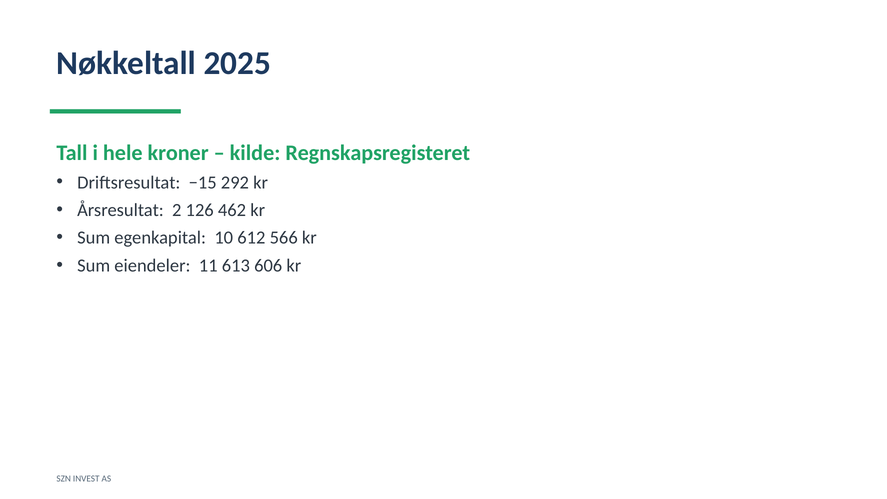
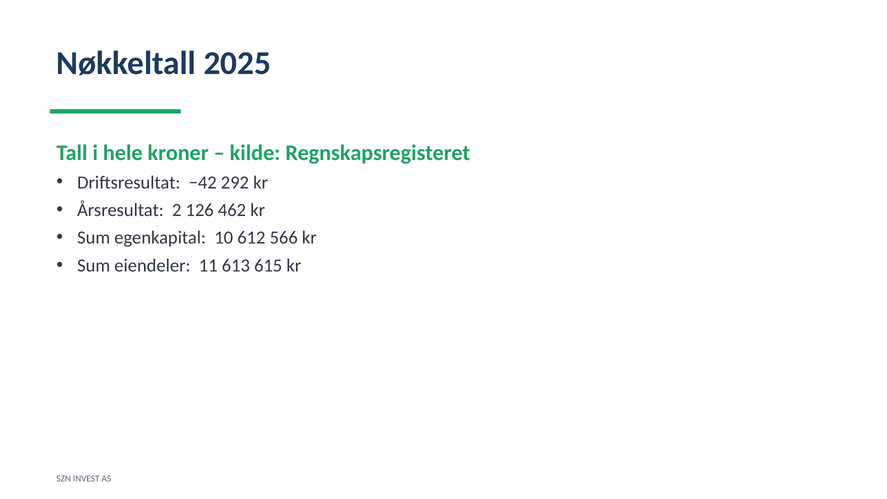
−15: −15 -> −42 (203, 182)
606: 606 -> 615 (268, 266)
